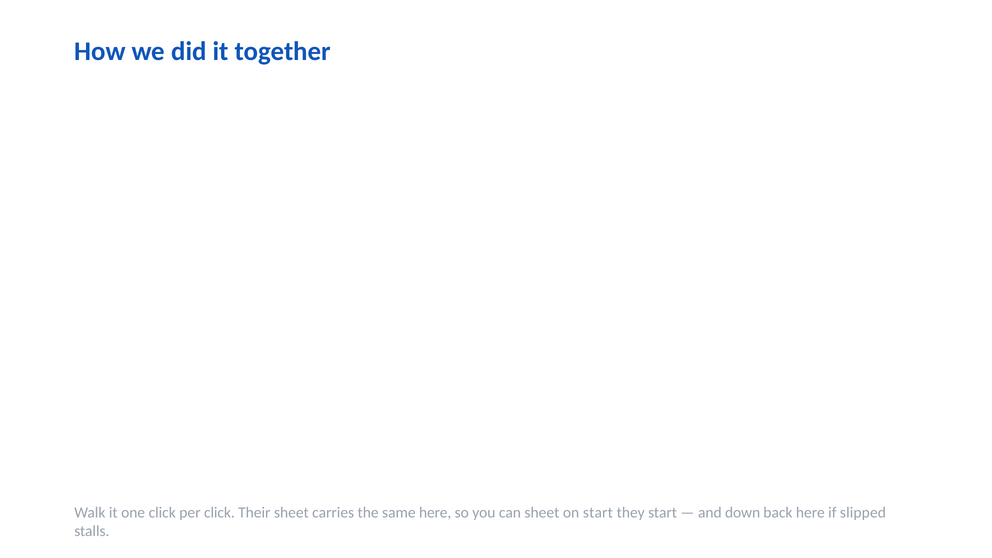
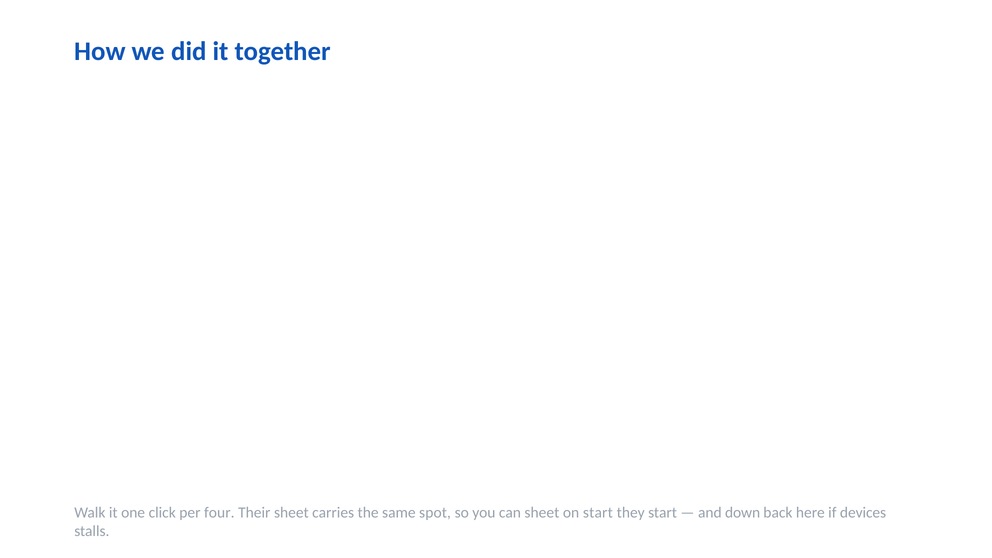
per click: click -> four (219, 513)
same here: here -> spot (435, 513)
slipped: slipped -> devices (863, 513)
